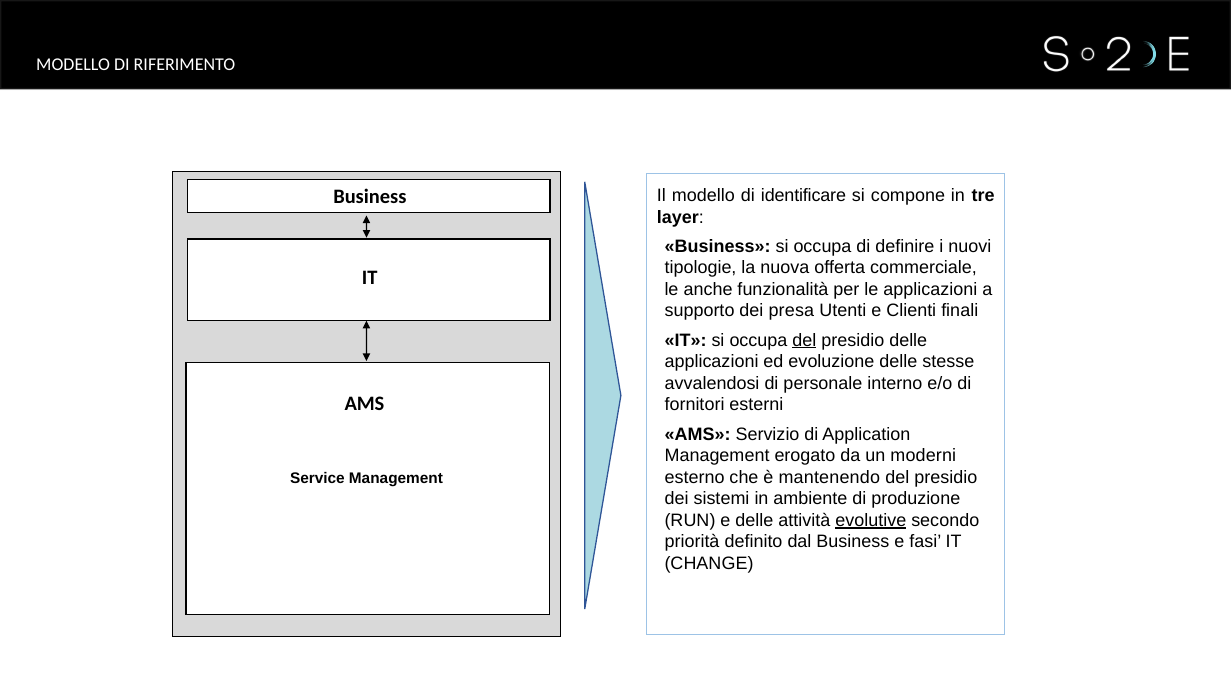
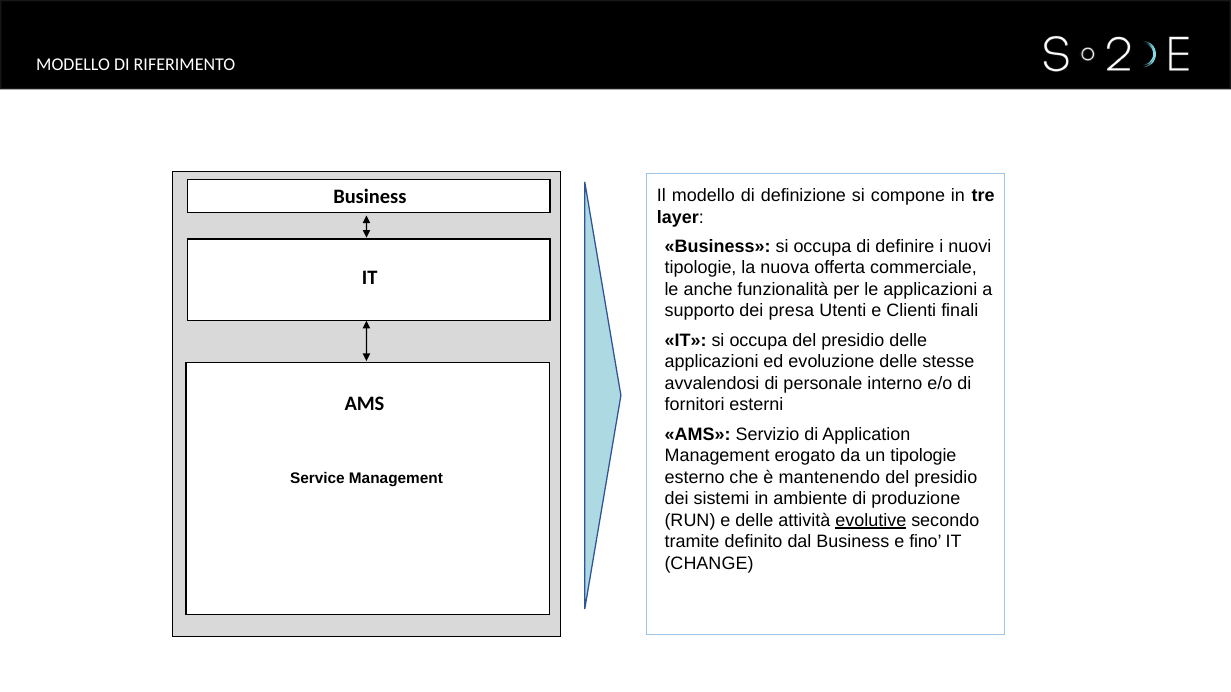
identificare: identificare -> definizione (803, 196)
del underline: present -> none (804, 340)
un moderni: moderni -> tipologie (923, 456)
priorità: priorità -> tramite (692, 542)
fasi: fasi -> fino (925, 542)
